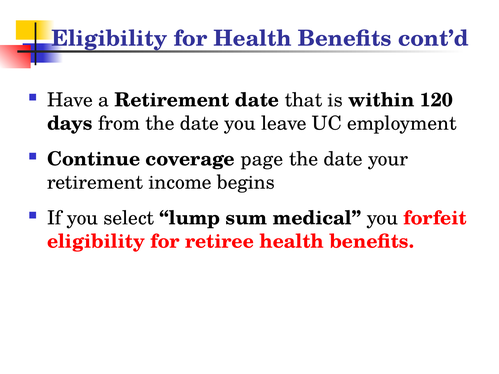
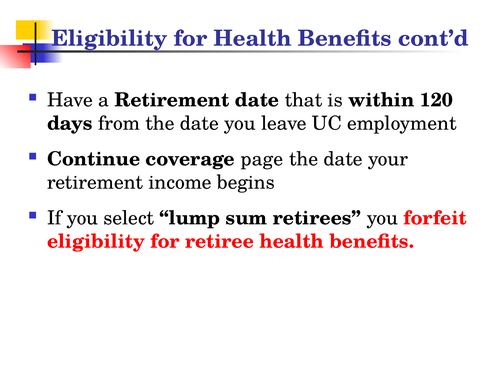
medical: medical -> retirees (317, 218)
